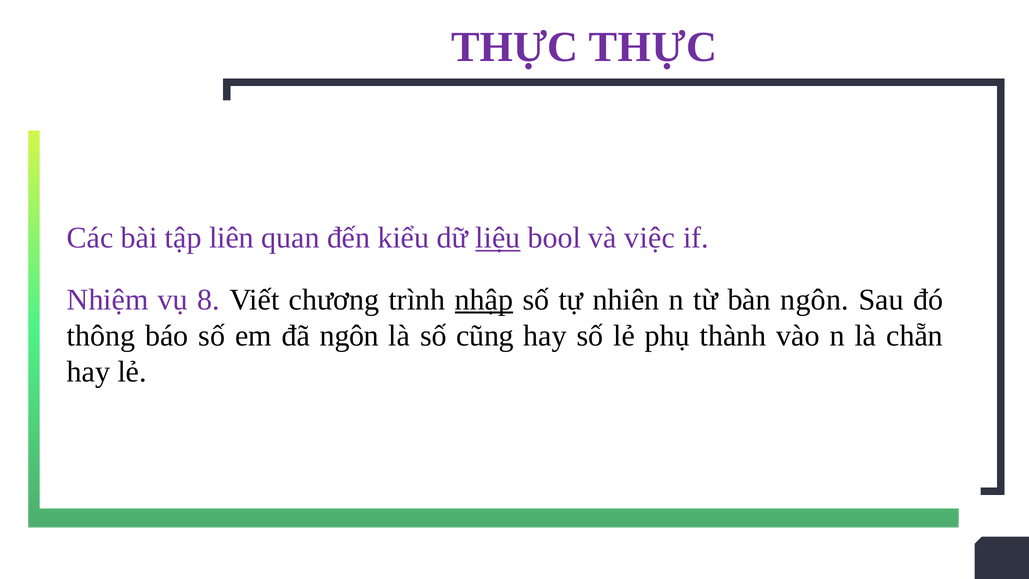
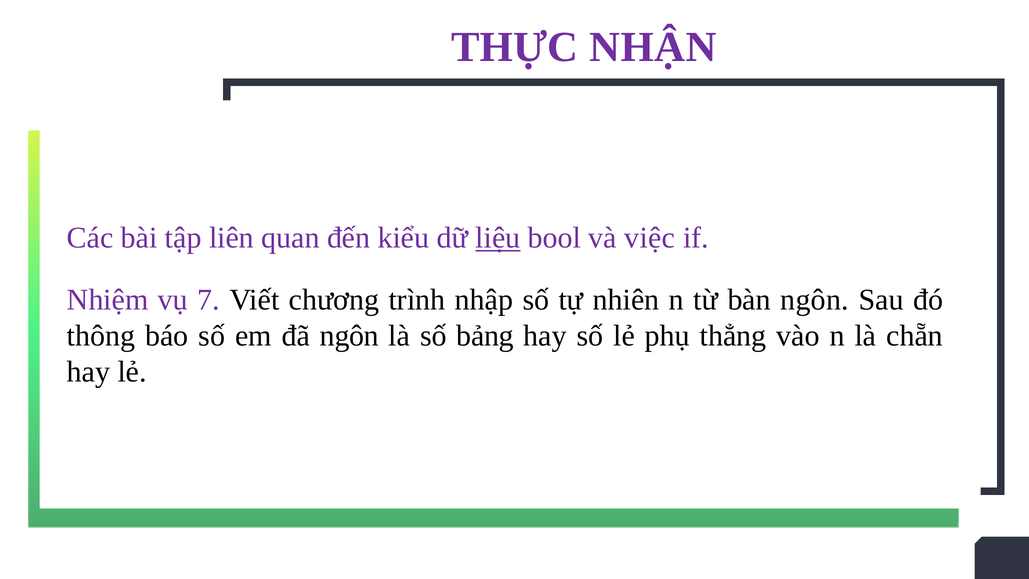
THỰC THỰC: THỰC -> NHẬN (653, 47)
8: 8 -> 7 (209, 300)
nhập underline: present -> none (484, 300)
cũng: cũng -> bảng (485, 336)
thành: thành -> thẳng (733, 336)
